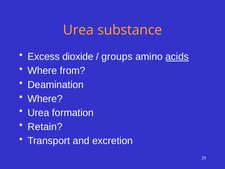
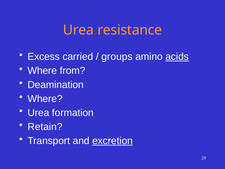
substance: substance -> resistance (130, 30)
dioxide: dioxide -> carried (78, 57)
excretion underline: none -> present (113, 141)
